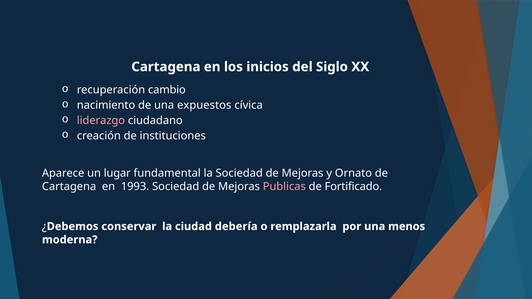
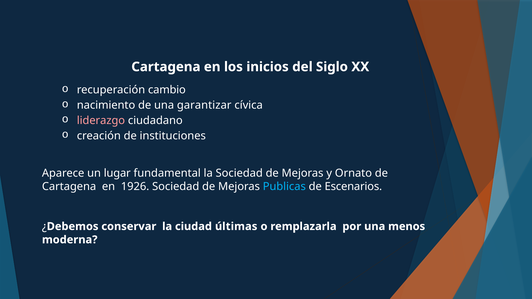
expuestos: expuestos -> garantizar (204, 105)
1993: 1993 -> 1926 (135, 187)
Publicas colour: pink -> light blue (284, 187)
Fortificado: Fortificado -> Escenarios (353, 187)
debería: debería -> últimas (236, 227)
